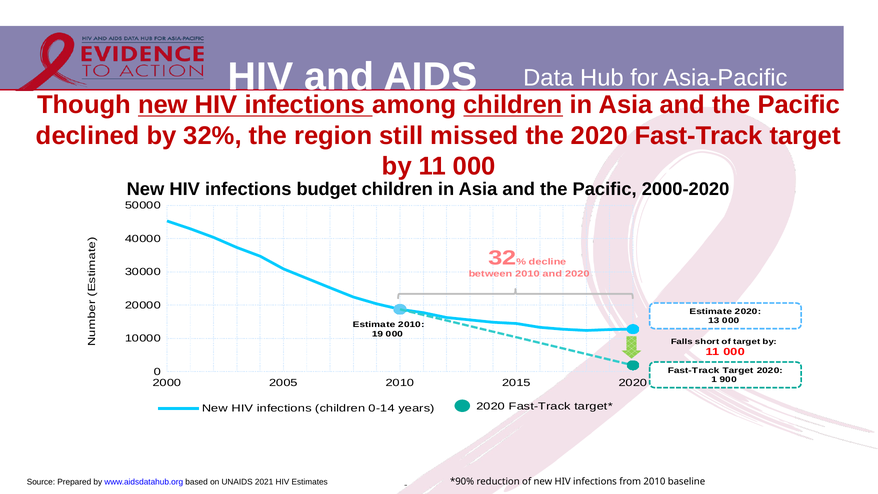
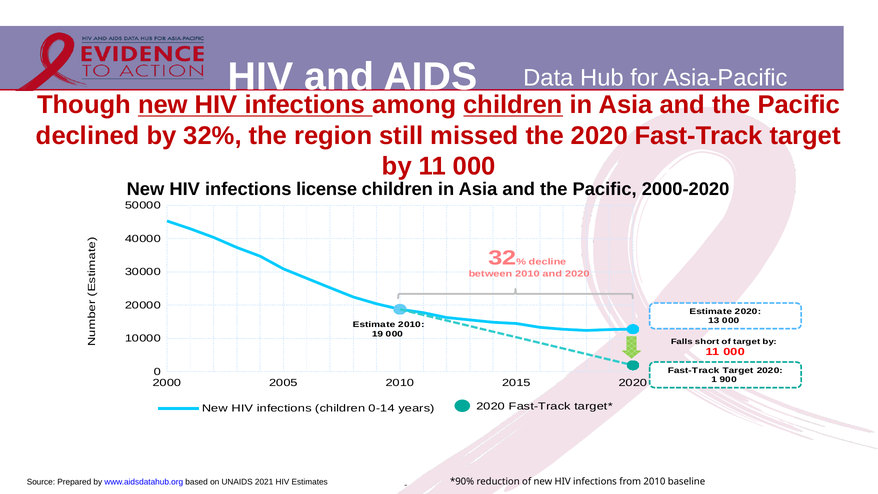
budget: budget -> license (327, 189)
